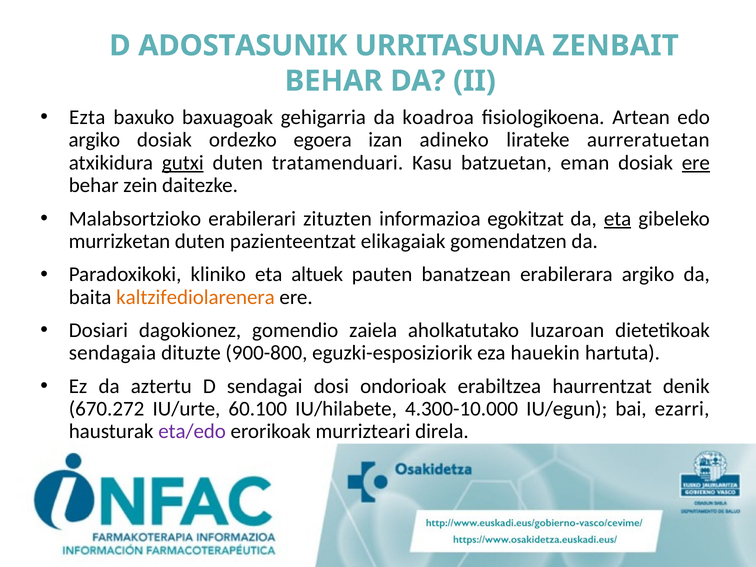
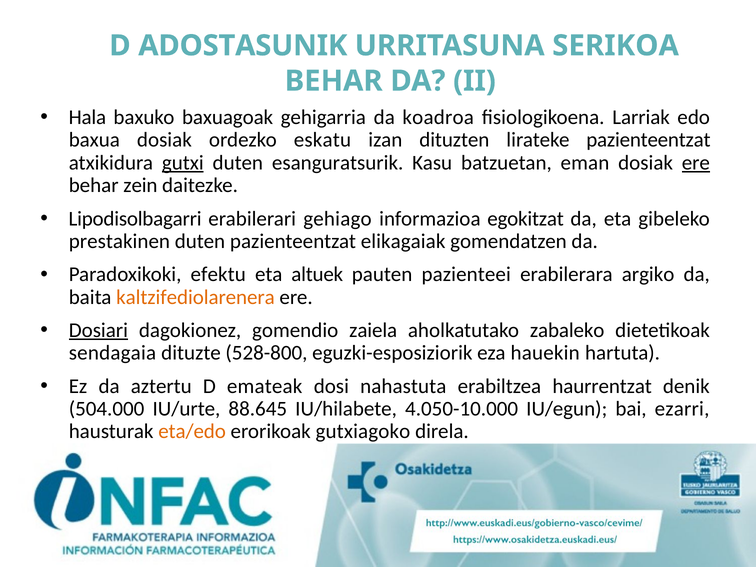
ZENBAIT: ZENBAIT -> SERIKOA (616, 46)
Ezta: Ezta -> Hala (87, 117)
Artean: Artean -> Larriak (641, 117)
argiko: argiko -> baxua (94, 140)
egoera: egoera -> eskatu (322, 140)
adineko: adineko -> dituzten (454, 140)
lirateke aurreratuetan: aurreratuetan -> pazienteentzat (648, 140)
tratamenduari: tratamenduari -> esanguratsurik (338, 163)
Malabsortzioko: Malabsortzioko -> Lipodisolbagarri (135, 219)
zituzten: zituzten -> gehiago (337, 219)
eta underline: present -> none (618, 219)
murrizketan: murrizketan -> prestakinen (119, 241)
kliniko: kliniko -> efektu (218, 274)
banatzean: banatzean -> pazienteei (466, 274)
Dosiari underline: none -> present (98, 330)
luzaroan: luzaroan -> zabaleko (567, 330)
900-800: 900-800 -> 528-800 (266, 353)
sendagai: sendagai -> emateak (265, 386)
ondorioak: ondorioak -> nahastuta (403, 386)
670.272: 670.272 -> 504.000 (107, 409)
60.100: 60.100 -> 88.645 (258, 409)
4.300-10.000: 4.300-10.000 -> 4.050-10.000 (462, 409)
eta/edo colour: purple -> orange (192, 432)
murrizteari: murrizteari -> gutxiagoko (363, 432)
